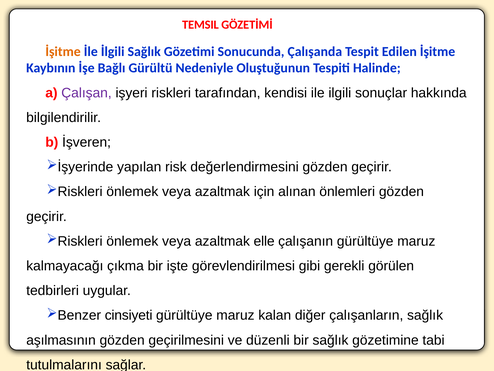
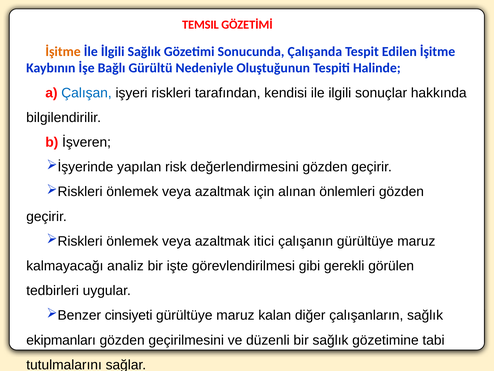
Çalışan colour: purple -> blue (87, 93)
elle: elle -> itici (264, 241)
çıkma: çıkma -> analiz (125, 266)
aşılmasının: aşılmasının -> ekipmanları (61, 340)
